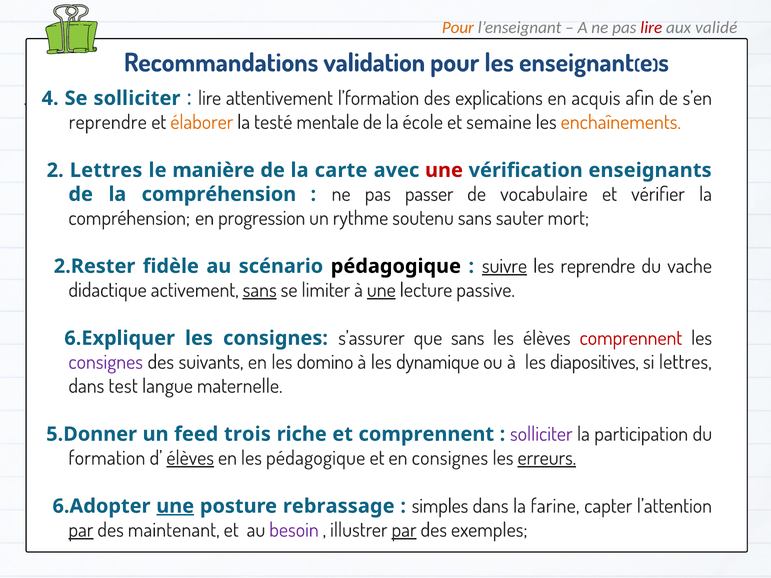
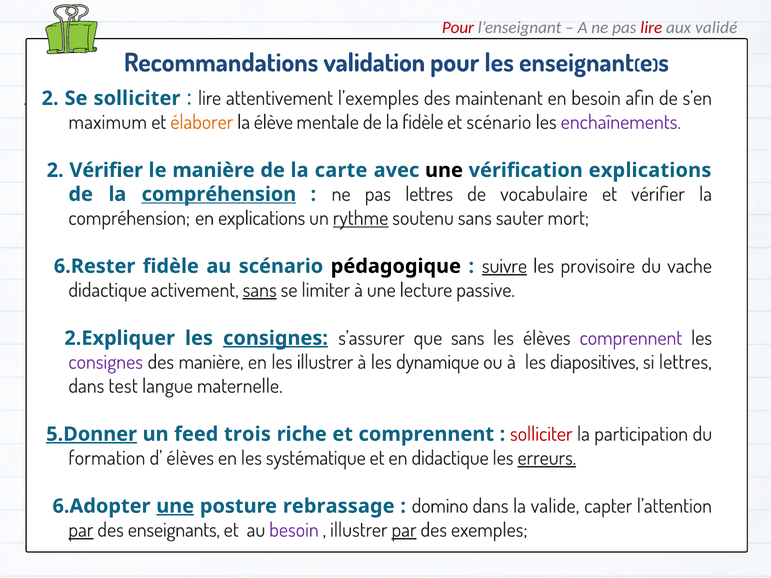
Pour colour: orange -> red (458, 27)
4: 4 -> 2 (50, 98)
l’formation: l’formation -> l’exemples (378, 98)
explications: explications -> maintenant (499, 98)
en acquis: acquis -> besoin (596, 98)
reprendre: reprendre -> maximum (108, 122)
testé: testé -> élève (273, 122)
la école: école -> fidèle (423, 122)
et semaine: semaine -> scénario (499, 122)
enchaînements colour: orange -> purple (621, 122)
2 Lettres: Lettres -> Vérifier (106, 170)
une colour: red -> black (444, 170)
vérification enseignants: enseignants -> explications (650, 170)
compréhension underline: none -> present (219, 194)
pas passer: passer -> lettres (429, 194)
en progression: progression -> explications (262, 218)
rythme underline: none -> present (361, 218)
2.Rester: 2.Rester -> 6.Rester (95, 266)
les reprendre: reprendre -> provisoire (598, 266)
une underline: present -> none (381, 290)
6.Expliquer: 6.Expliquer -> 2.Expliquer (120, 338)
consignes underline: none -> present (276, 338)
comprennent colour: red -> purple (631, 338)
des suivants: suivants -> manière (211, 362)
les domino: domino -> illustrer (325, 362)
5.Donner underline: none -> present (92, 434)
solliciter colour: purple -> red (541, 434)
élèves underline: present -> none (190, 458)
les pédagogique: pédagogique -> systématique (316, 458)
en consignes: consignes -> didactique (450, 458)
simples: simples -> domino (440, 506)
farine: farine -> valide (555, 506)
maintenant: maintenant -> enseignants (174, 530)
